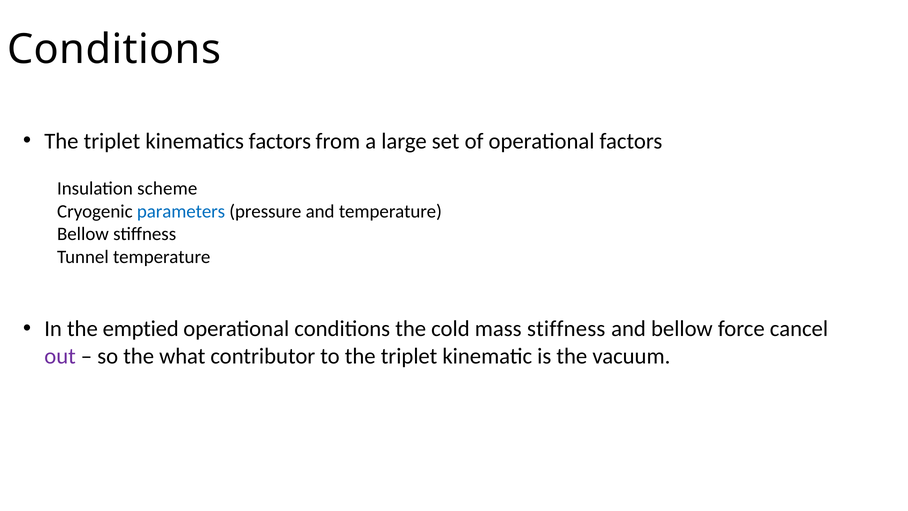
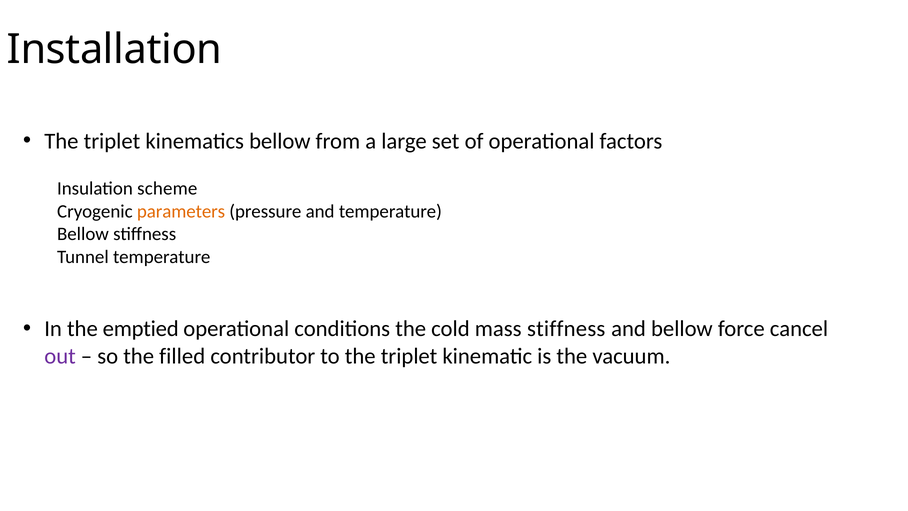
Conditions: Conditions -> Installation (114, 50)
kinematics factors: factors -> bellow (280, 141)
parameters colour: blue -> orange (181, 211)
what: what -> filled (182, 356)
